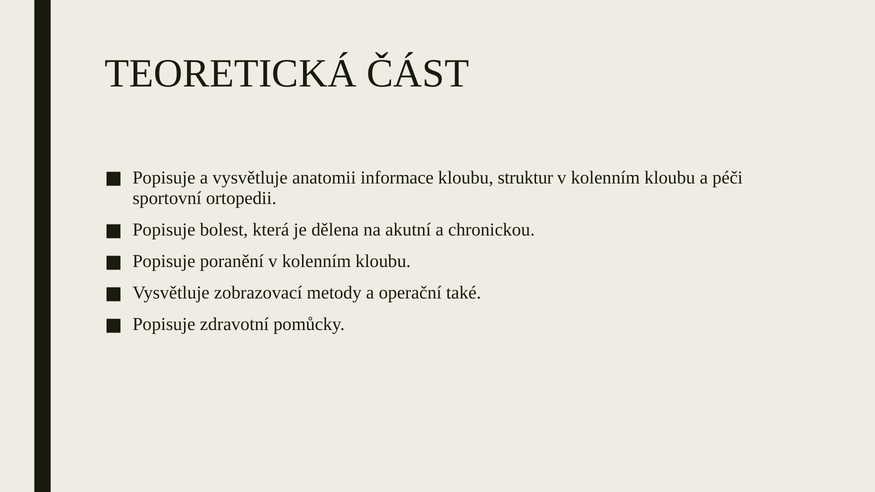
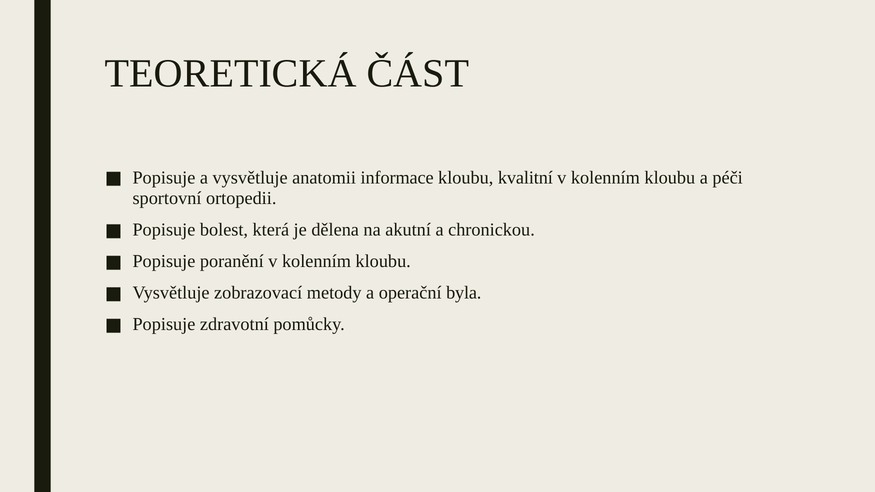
struktur: struktur -> kvalitní (525, 178)
také: také -> byla (464, 293)
